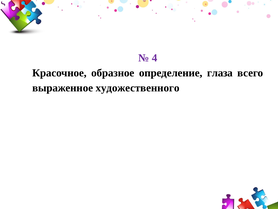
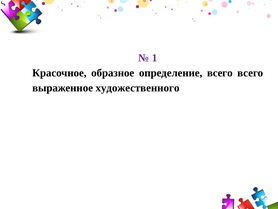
4: 4 -> 1 (155, 58)
определение глаза: глаза -> всего (220, 73)
